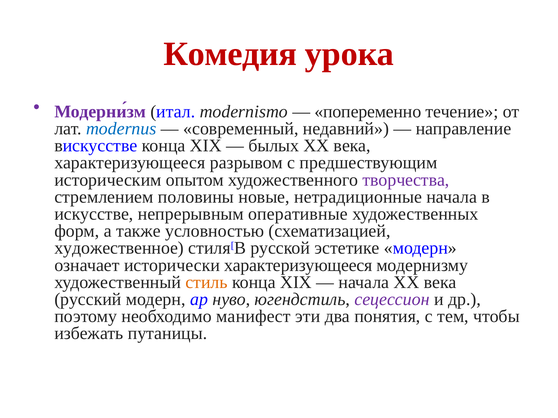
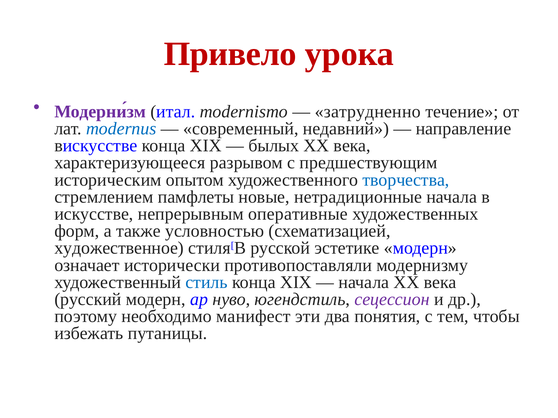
Комедия: Комедия -> Привело (230, 54)
попеременно: попеременно -> затрудненно (368, 112)
творчества colour: purple -> blue (406, 180)
половины: половины -> памфлеты (196, 197)
исторически характеризующееся: характеризующееся -> противопоставляли (298, 265)
стиль colour: orange -> blue (206, 283)
